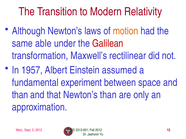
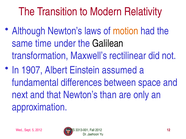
able: able -> time (43, 44)
Galilean colour: red -> black (108, 44)
1957: 1957 -> 1907 (32, 70)
experiment: experiment -> differences (81, 83)
than: than -> next (20, 95)
